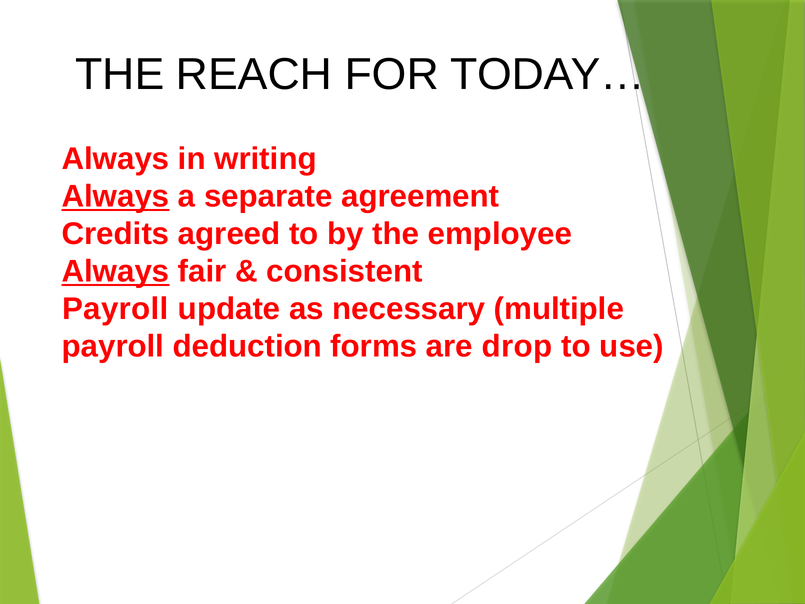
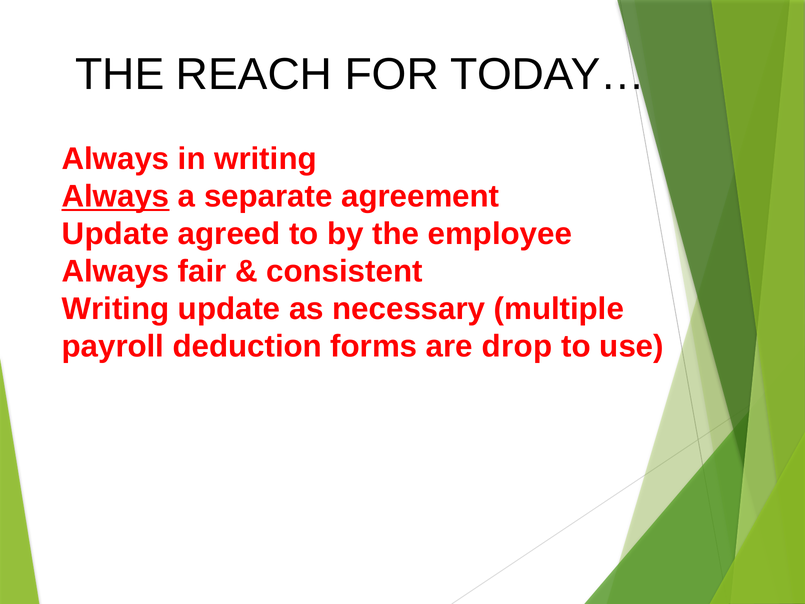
Credits: Credits -> Update (115, 234)
Always underline: present -> none (116, 272)
Payroll: Payroll -> Writing (116, 309)
